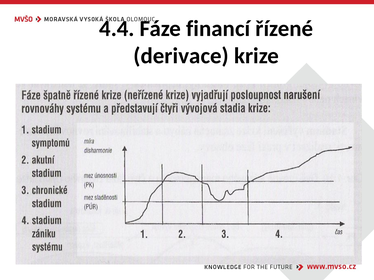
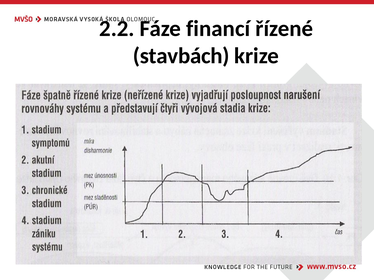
4.4: 4.4 -> 2.2 (117, 29)
derivace: derivace -> stavbách (181, 56)
